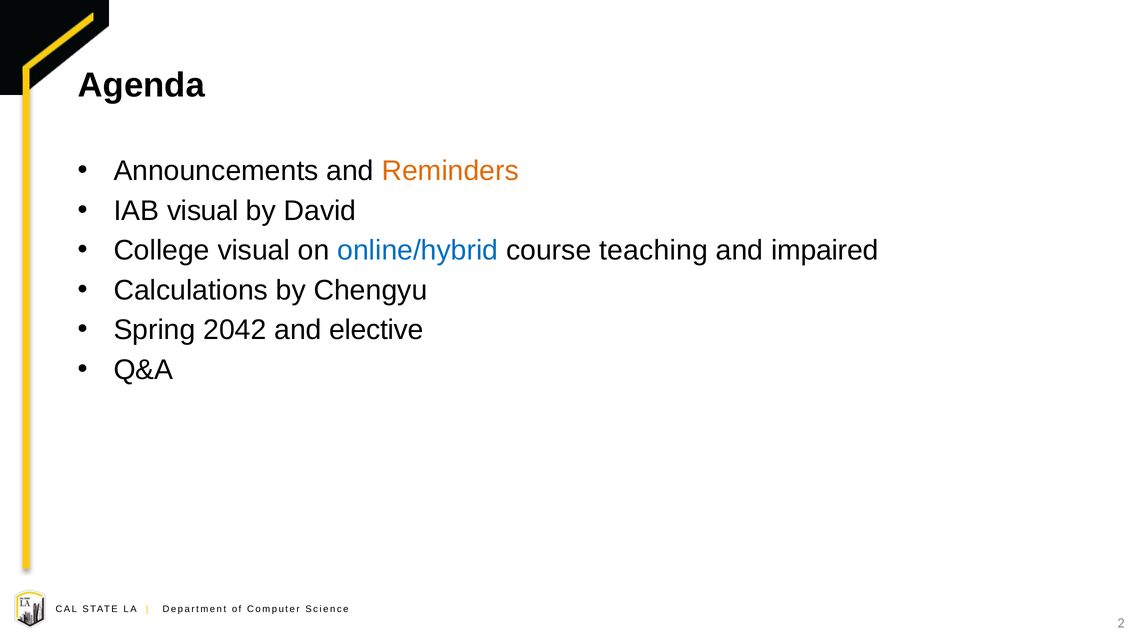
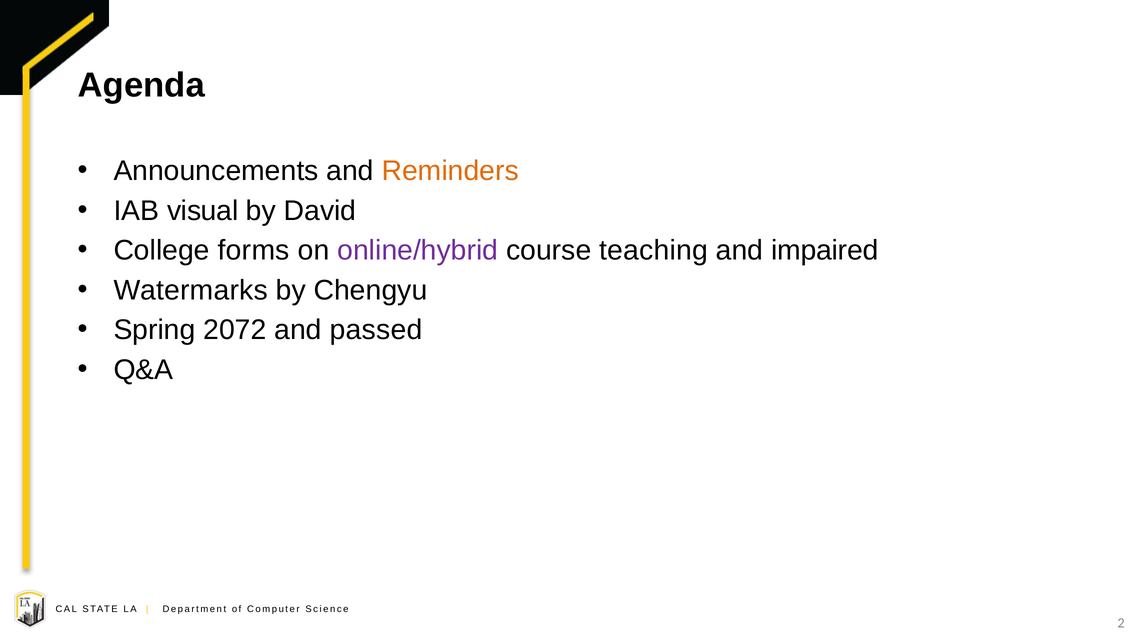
College visual: visual -> forms (254, 251)
online/hybrid colour: blue -> purple (418, 251)
Calculations: Calculations -> Watermarks (191, 290)
2042: 2042 -> 2072 (235, 330)
elective: elective -> passed (376, 330)
